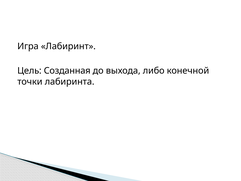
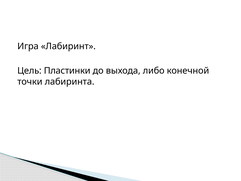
Созданная: Созданная -> Пластинки (67, 71)
